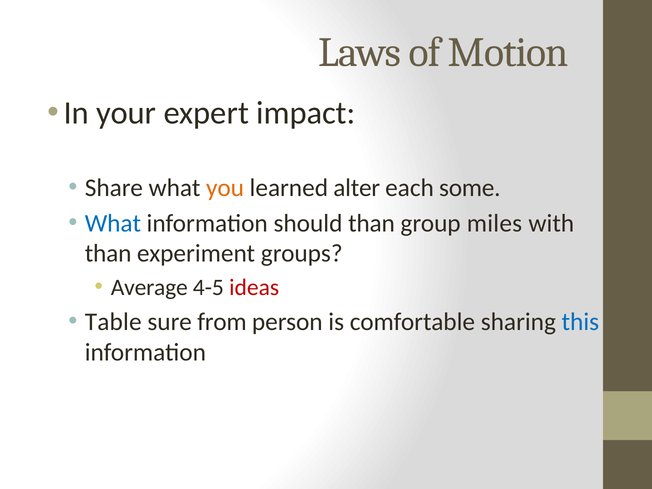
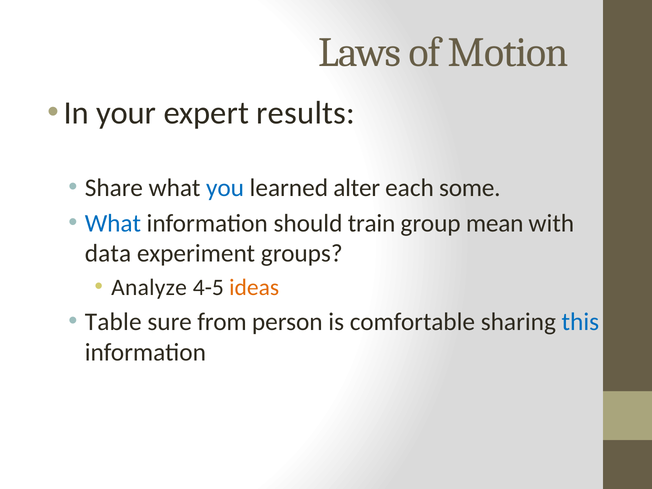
impact: impact -> results (306, 113)
you colour: orange -> blue (225, 188)
should than: than -> train (372, 223)
miles: miles -> mean (495, 223)
than: than -> data (108, 254)
Average: Average -> Analyze (149, 287)
ideas colour: red -> orange (254, 287)
